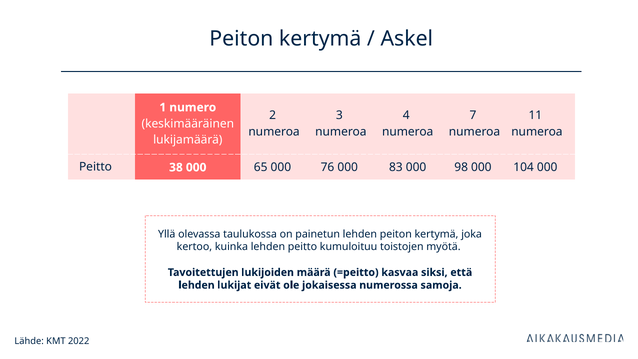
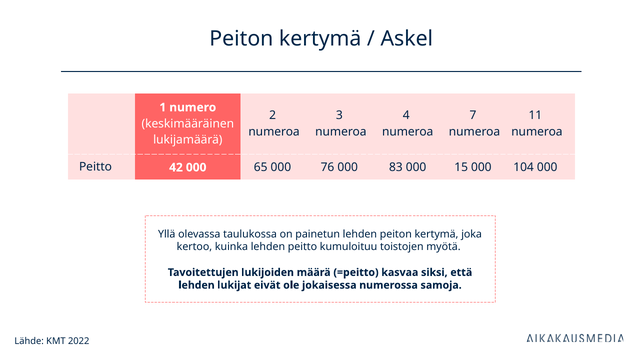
38: 38 -> 42 (176, 167)
98: 98 -> 15 (461, 167)
